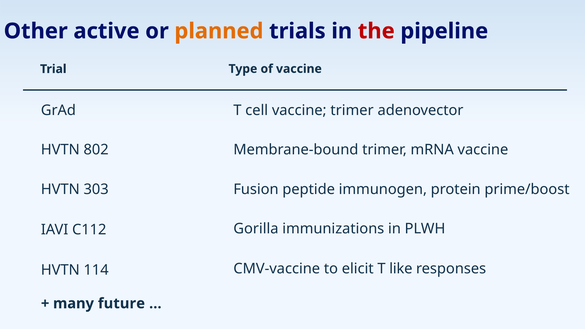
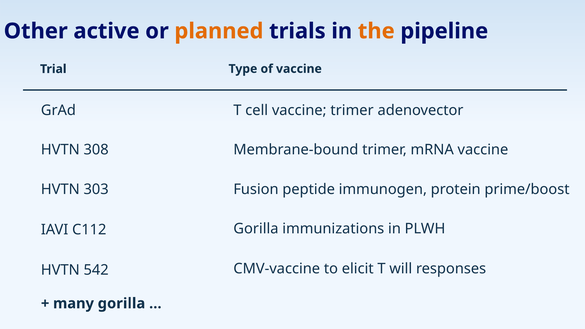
the colour: red -> orange (376, 31)
802: 802 -> 308 (96, 150)
114: 114 -> 542 (96, 270)
like: like -> will (401, 269)
many future: future -> gorilla (121, 304)
